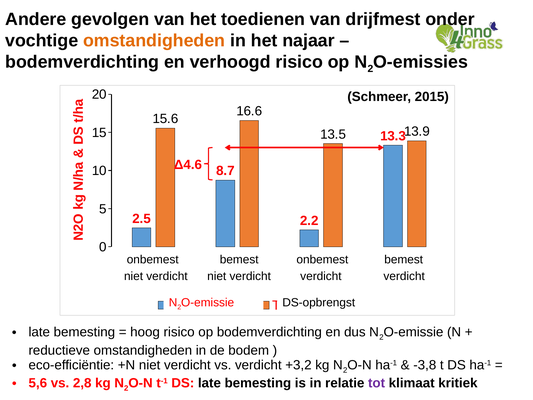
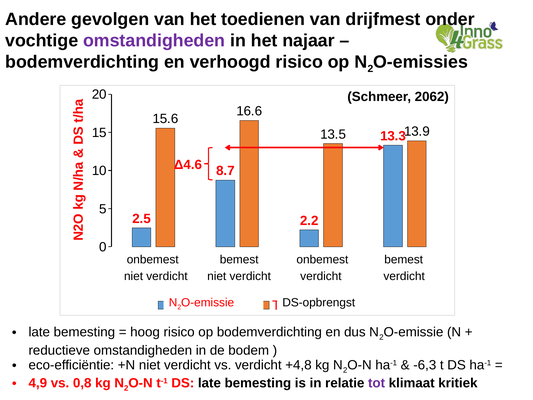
omstandigheden colour: orange -> purple (154, 41)
2015: 2015 -> 2062 (432, 97)
+3,2: +3,2 -> +4,8 (298, 365)
-3,8: -3,8 -> -6,3 (425, 365)
5,6: 5,6 -> 4,9 (38, 383)
2,8: 2,8 -> 0,8 (82, 383)
